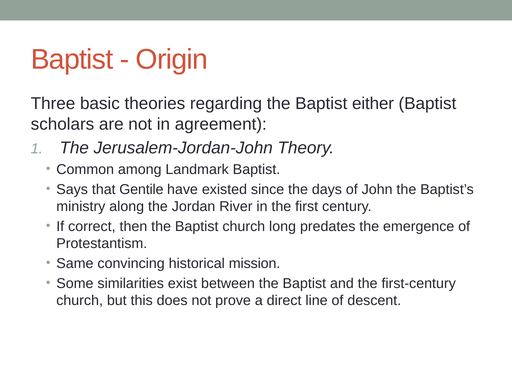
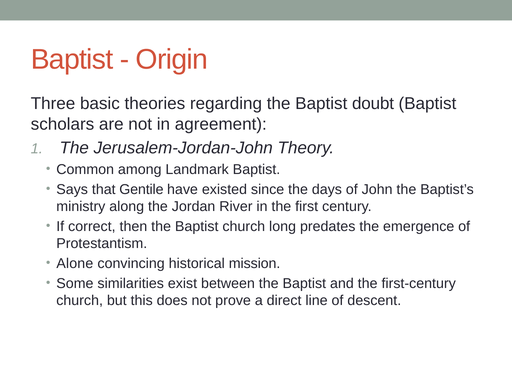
either: either -> doubt (373, 104)
Same: Same -> Alone (75, 263)
